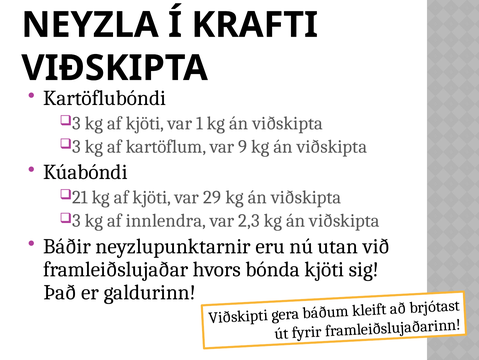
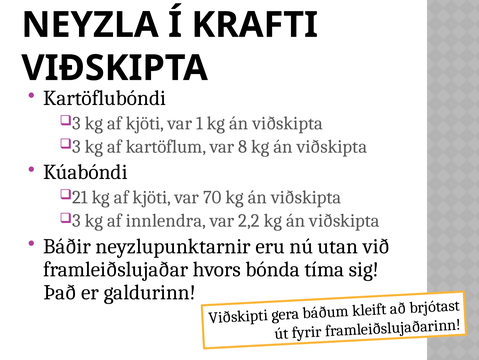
9: 9 -> 8 (243, 146)
29: 29 -> 70 (212, 197)
2,3: 2,3 -> 2,2 (249, 220)
bónda kjöti: kjöti -> tíma (324, 269)
